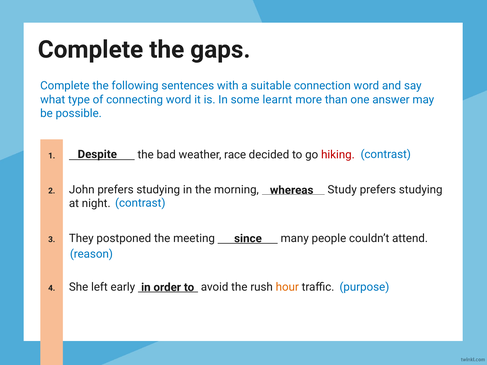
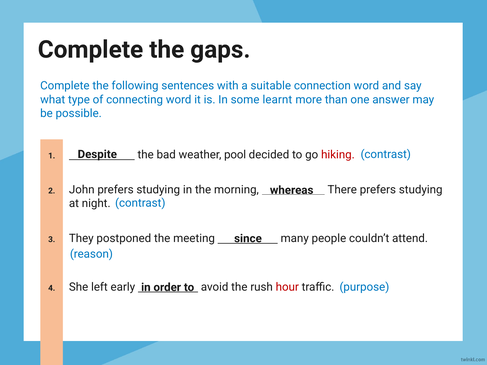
race: race -> pool (235, 155)
Study: Study -> There (342, 190)
hour colour: orange -> red (287, 287)
